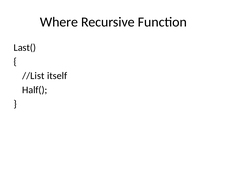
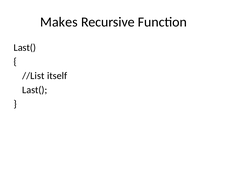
Where: Where -> Makes (59, 22)
Half(: Half( -> Last( (35, 90)
